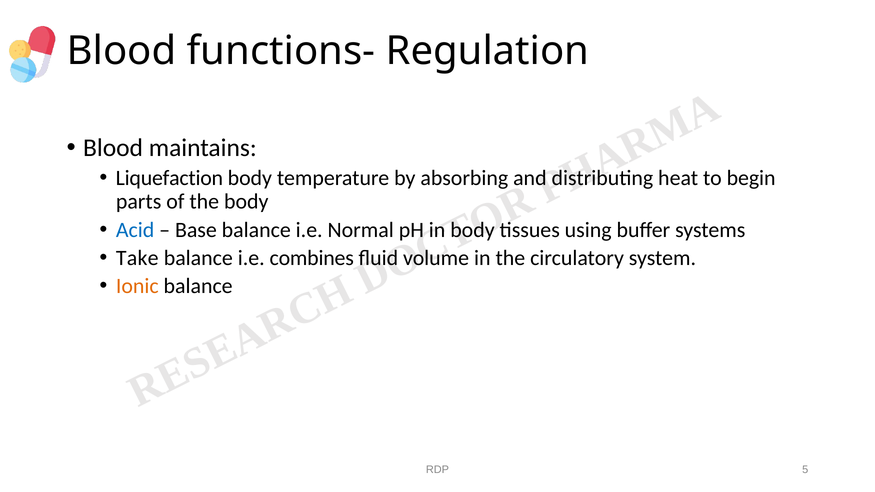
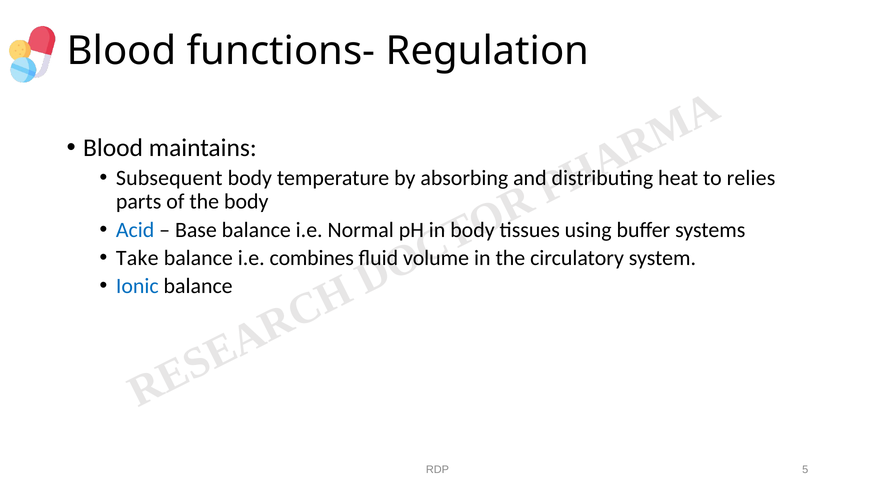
Liquefaction: Liquefaction -> Subsequent (169, 178)
begin: begin -> relies (751, 178)
Ionic colour: orange -> blue (137, 286)
